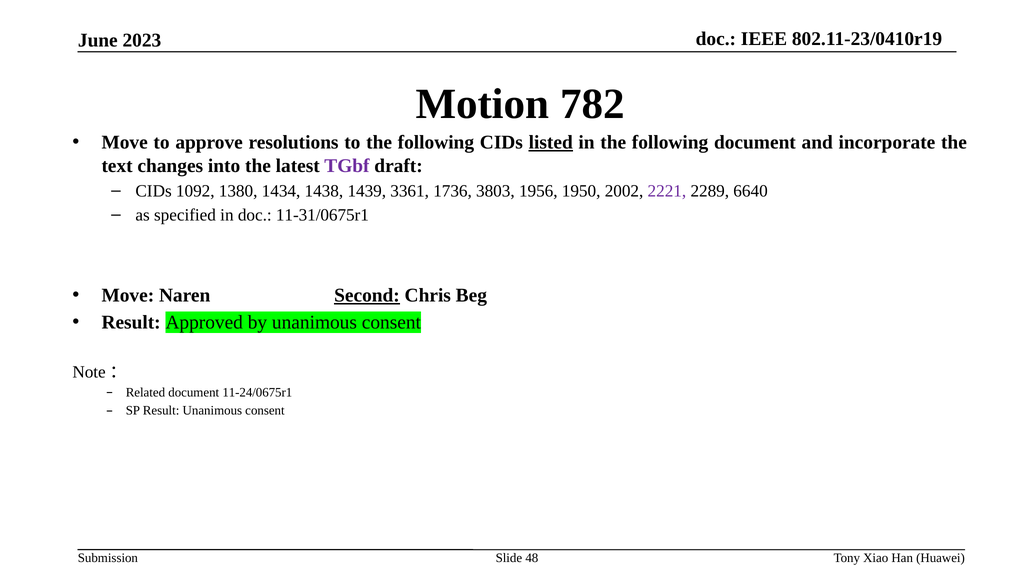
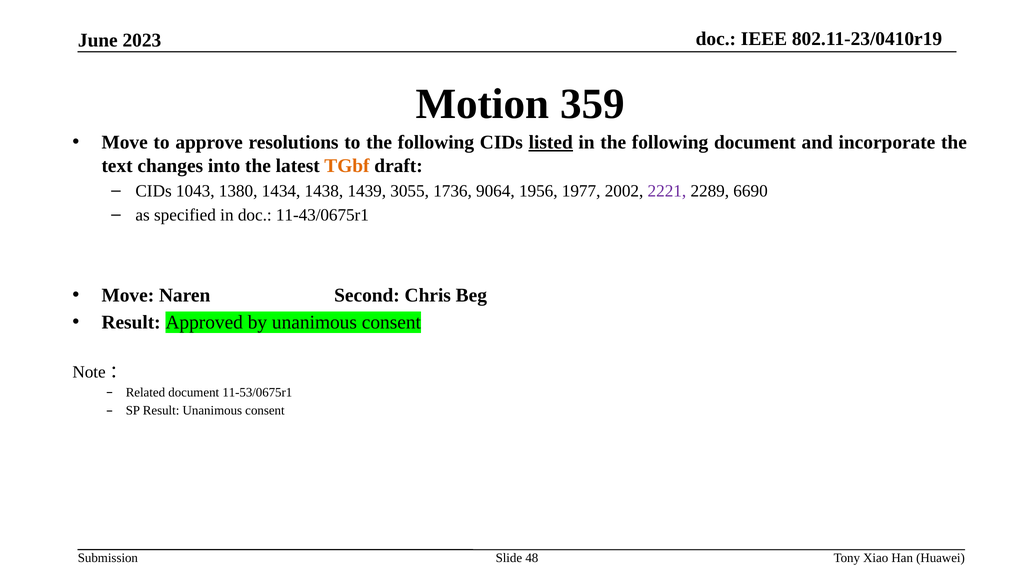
782: 782 -> 359 (592, 104)
TGbf colour: purple -> orange (347, 166)
1092: 1092 -> 1043 (195, 191)
3361: 3361 -> 3055 (410, 191)
3803: 3803 -> 9064 (495, 191)
1950: 1950 -> 1977 (581, 191)
6640: 6640 -> 6690 (751, 191)
11-31/0675r1: 11-31/0675r1 -> 11-43/0675r1 (322, 215)
Second underline: present -> none (367, 295)
11-24/0675r1: 11-24/0675r1 -> 11-53/0675r1 (257, 392)
